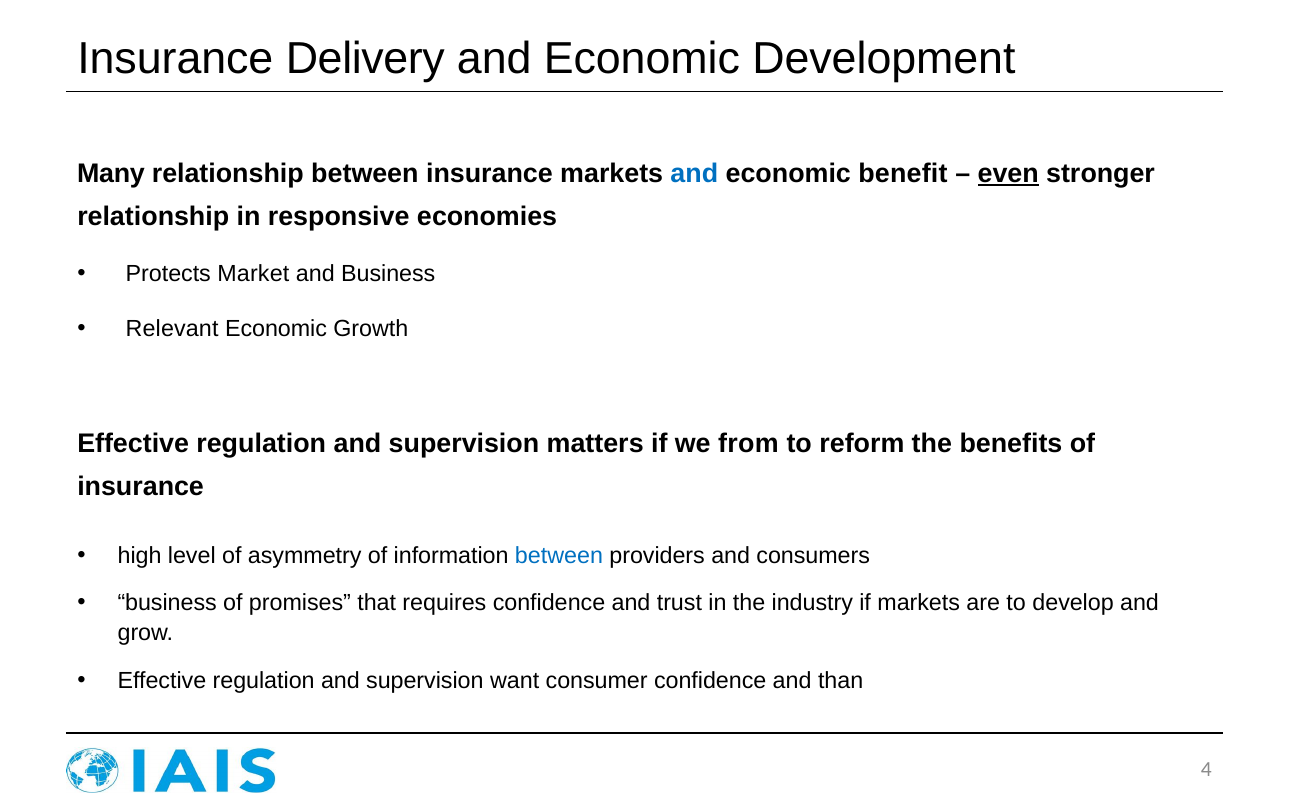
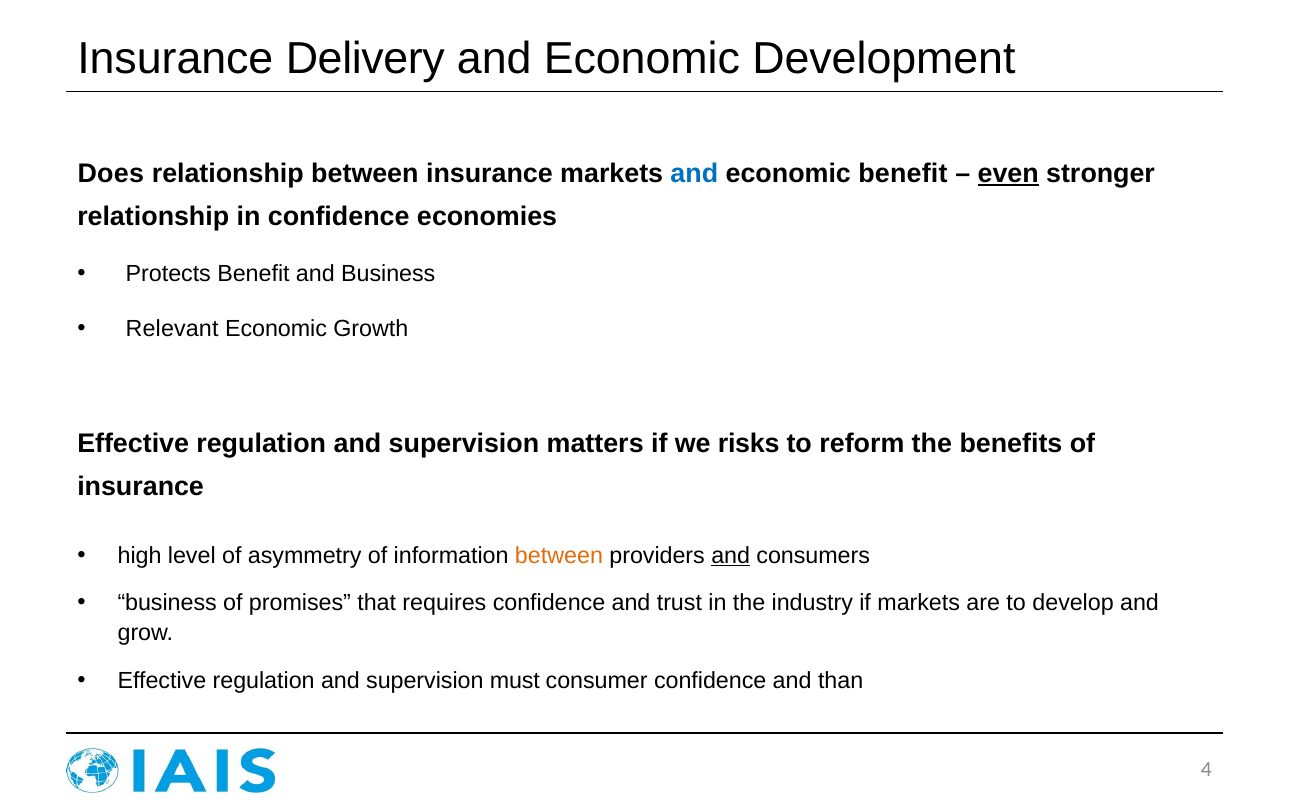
Many: Many -> Does (111, 173)
in responsive: responsive -> confidence (339, 217)
Protects Market: Market -> Benefit (253, 274)
from: from -> risks (749, 443)
between colour: blue -> orange (559, 555)
and underline: none -> present (731, 555)
want: want -> must (515, 680)
